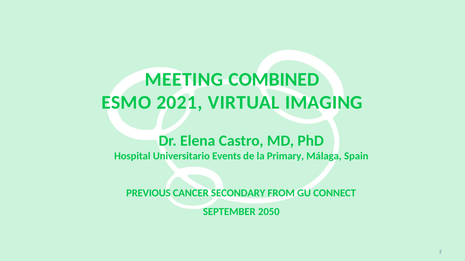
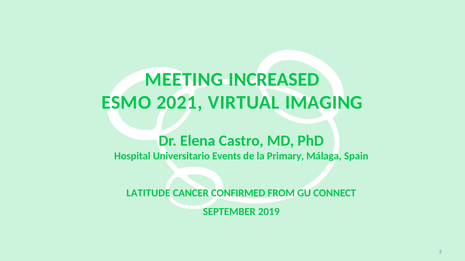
COMBINED: COMBINED -> INCREASED (274, 80)
PREVIOUS: PREVIOUS -> LATITUDE (148, 194)
SECONDARY: SECONDARY -> CONFIRMED (238, 194)
2050: 2050 -> 2019 (269, 212)
